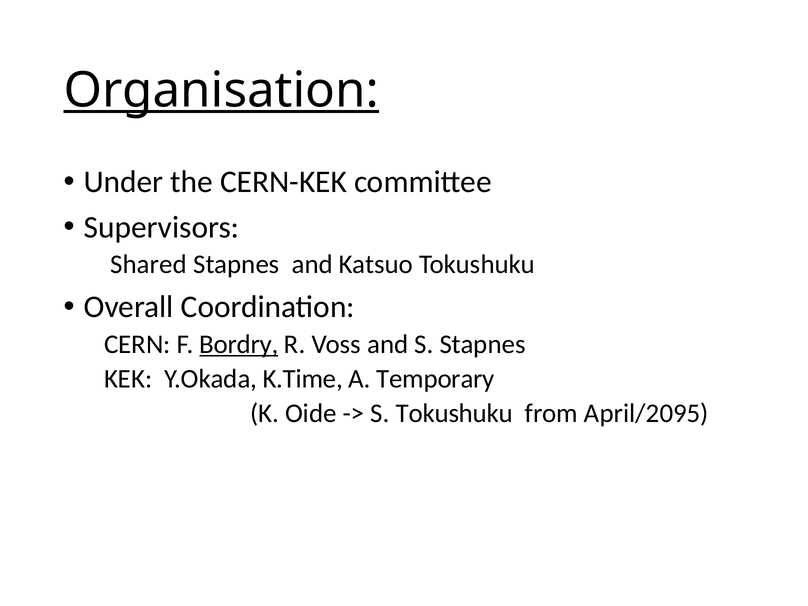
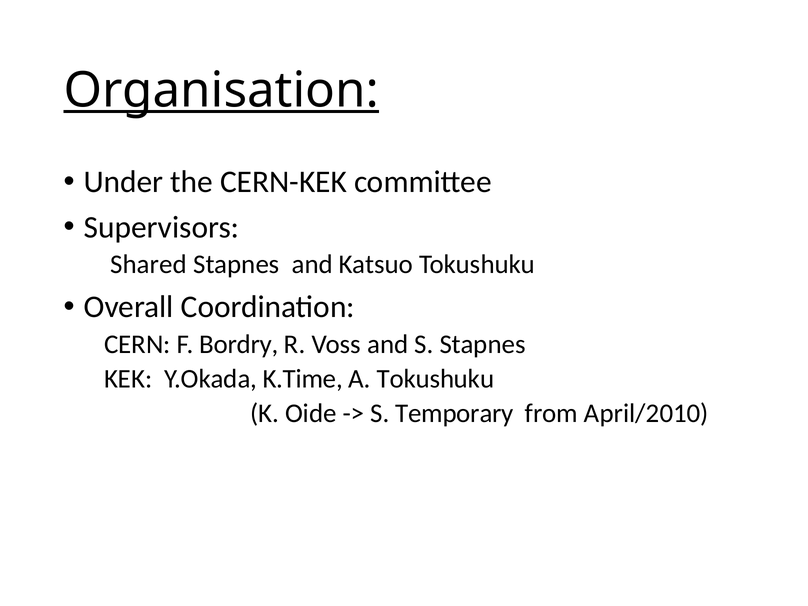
Bordry underline: present -> none (239, 344)
A Temporary: Temporary -> Tokushuku (435, 379)
S Tokushuku: Tokushuku -> Temporary (454, 413)
April/2095: April/2095 -> April/2010 (646, 413)
